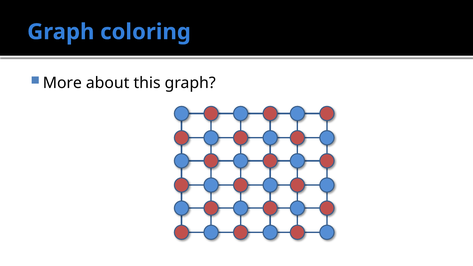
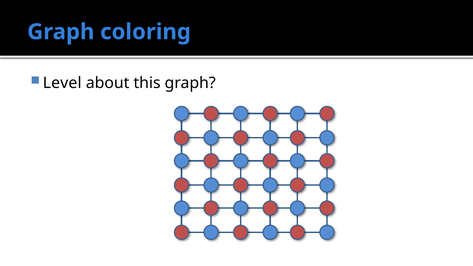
More: More -> Level (62, 83)
